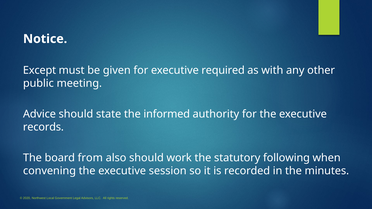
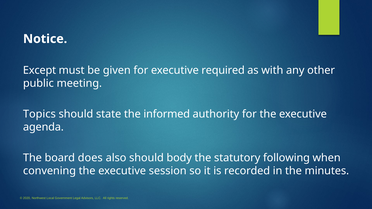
Advice: Advice -> Topics (39, 114)
records: records -> agenda (43, 127)
from: from -> does (90, 158)
work: work -> body (179, 158)
